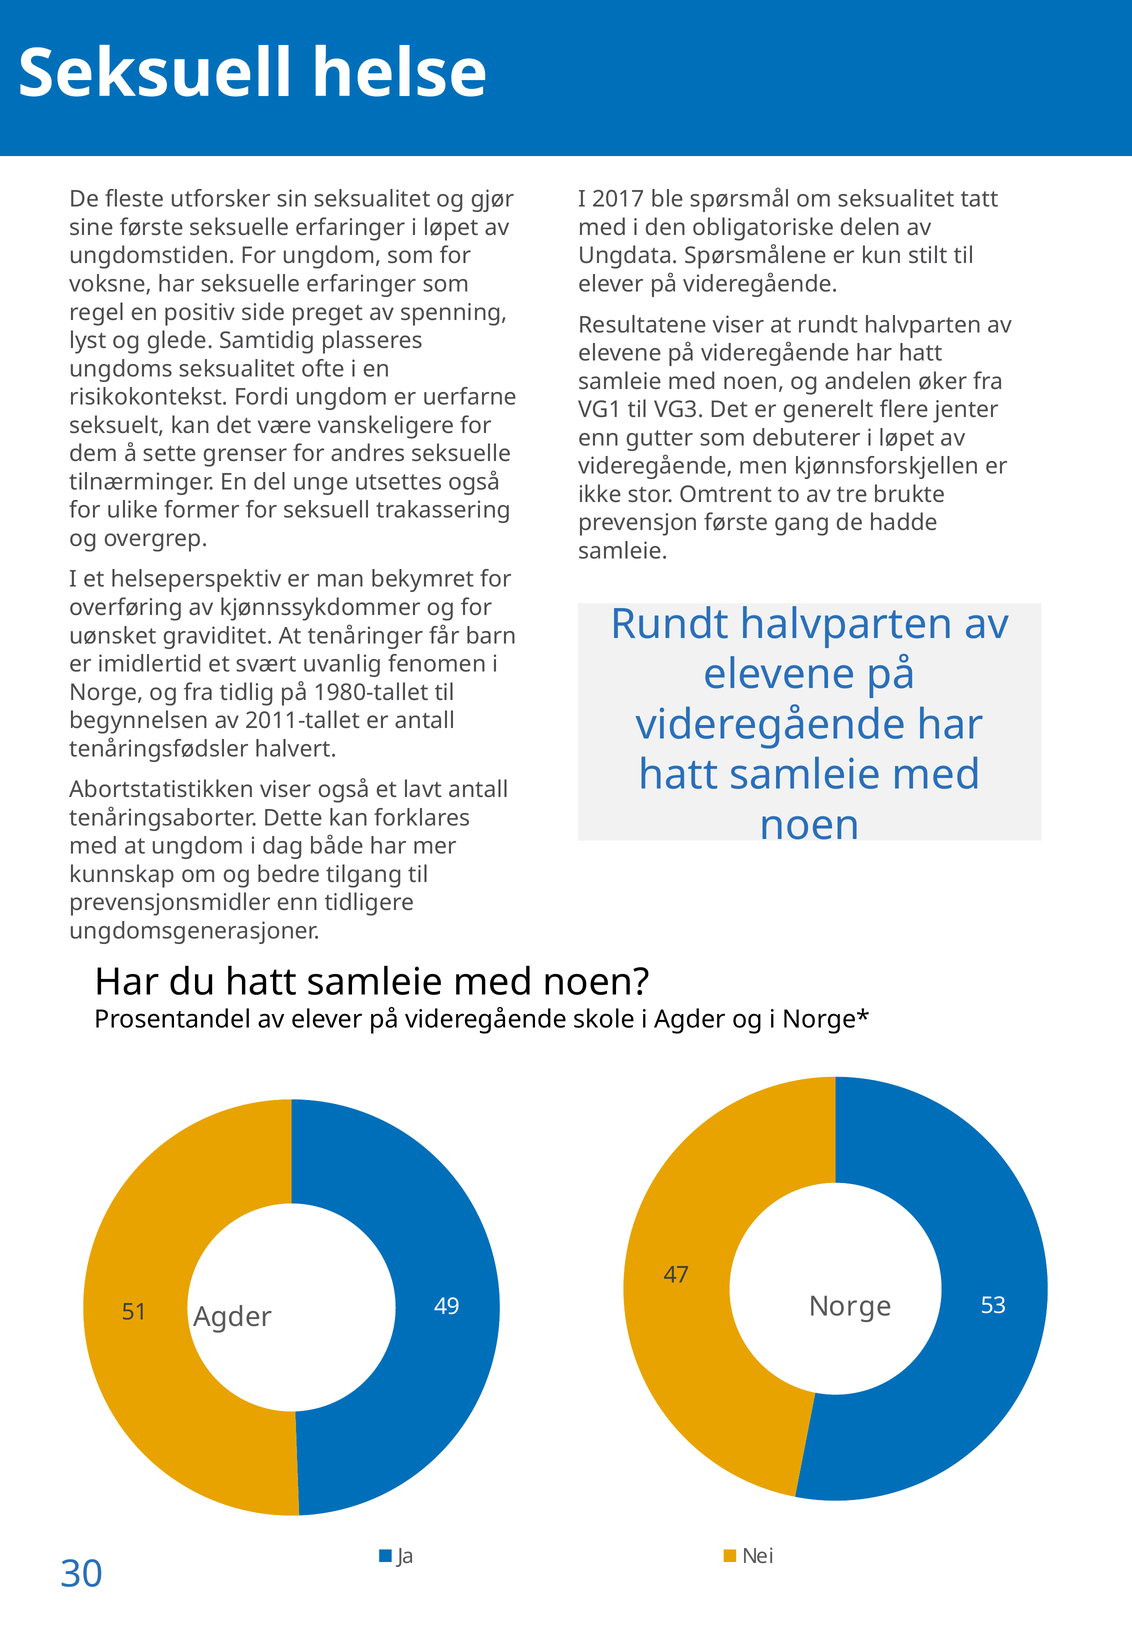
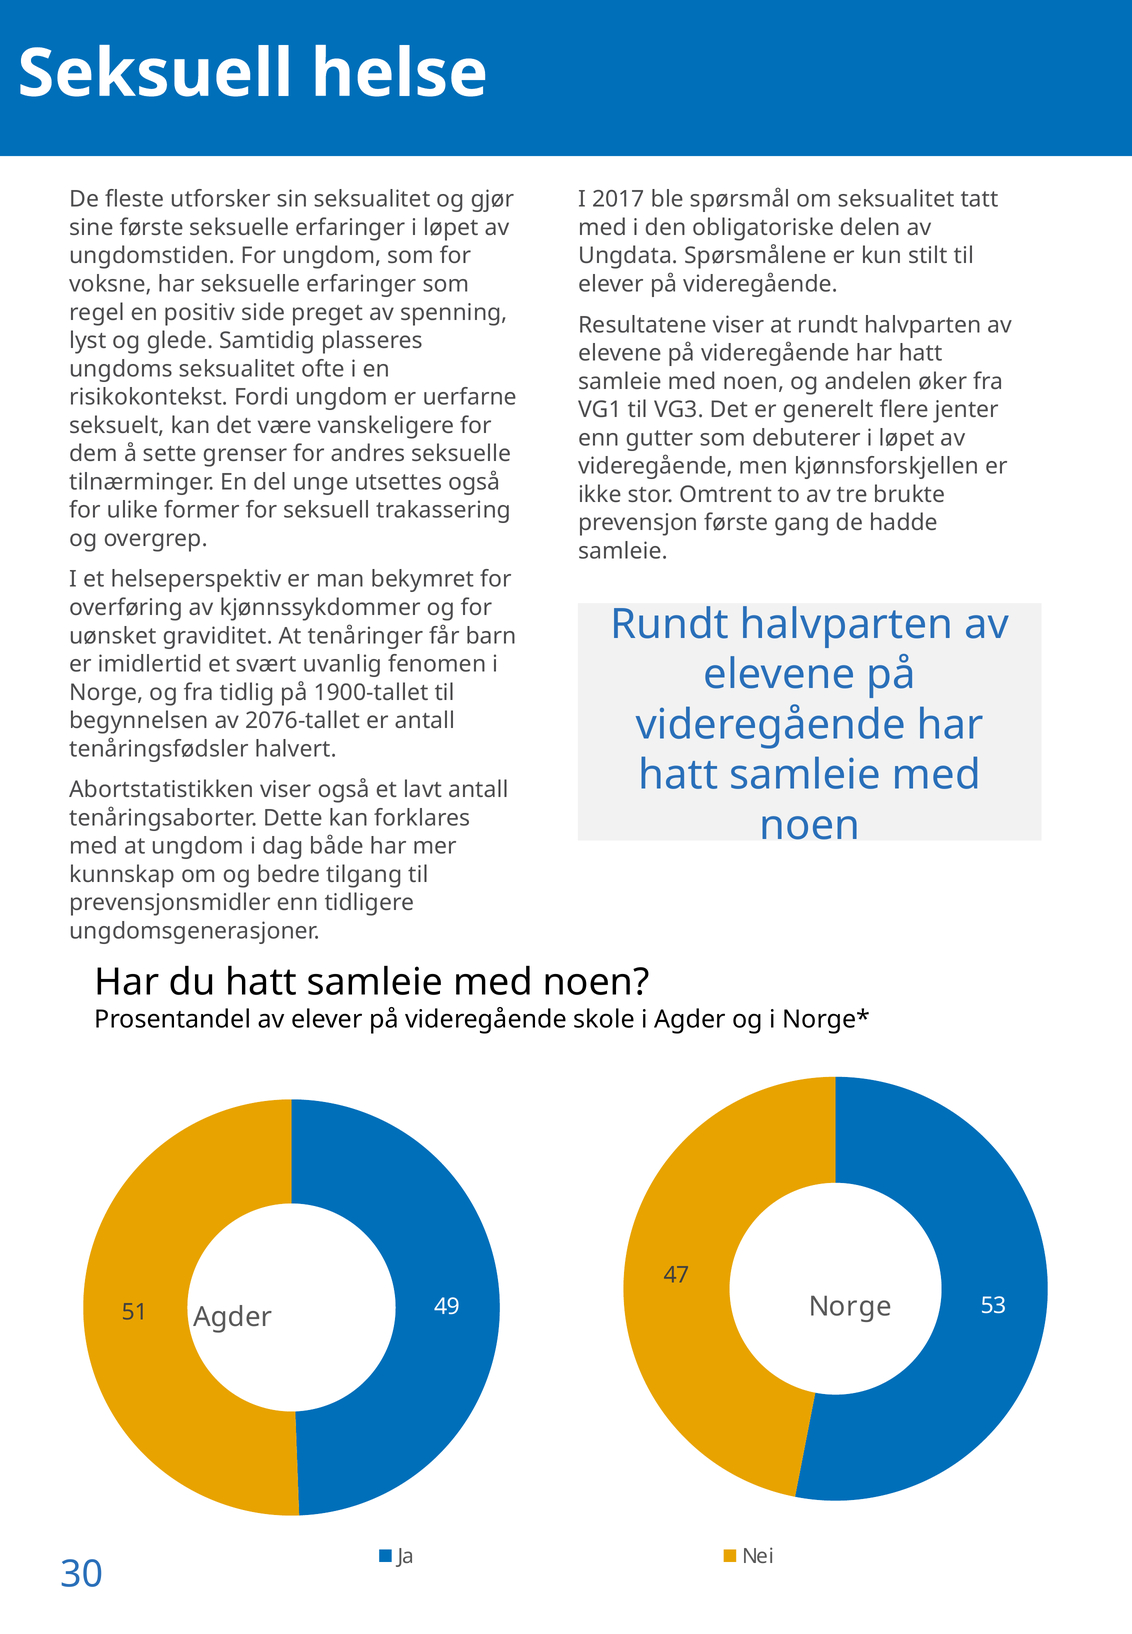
1980-tallet: 1980-tallet -> 1900-tallet (371, 693)
2011-tallet: 2011-tallet -> 2076-tallet (303, 721)
